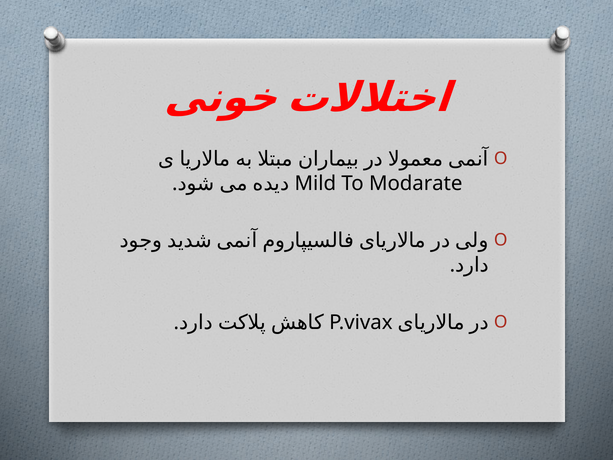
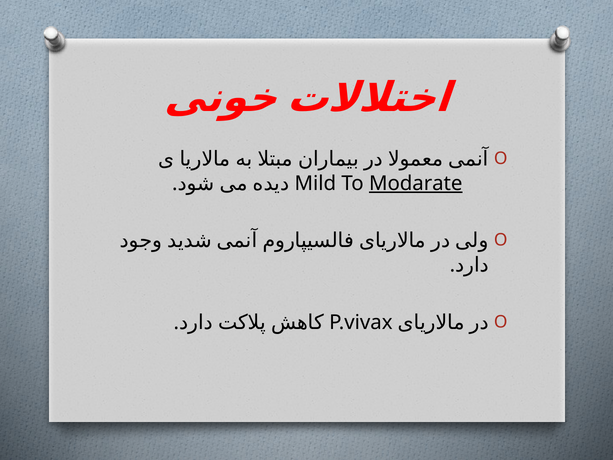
Modarate underline: none -> present (416, 183)
